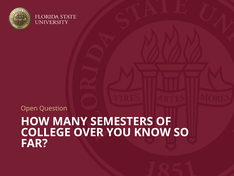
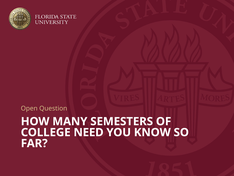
OVER: OVER -> NEED (89, 132)
